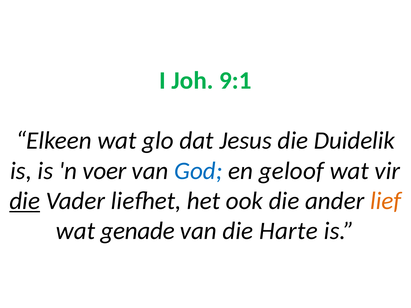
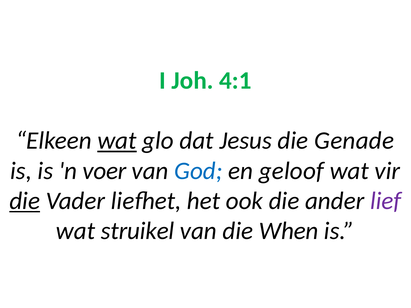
9:1: 9:1 -> 4:1 (235, 81)
wat underline: none -> present (117, 141)
Duidelik: Duidelik -> Genade (354, 141)
lief colour: orange -> purple (386, 201)
genade: genade -> struikel (138, 231)
Harte: Harte -> When (289, 231)
